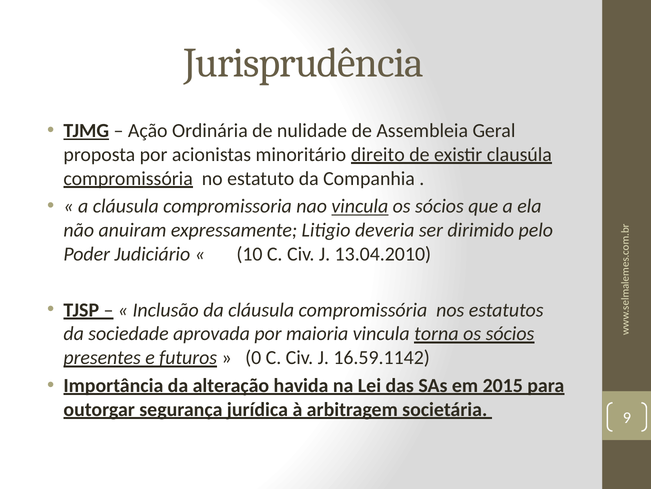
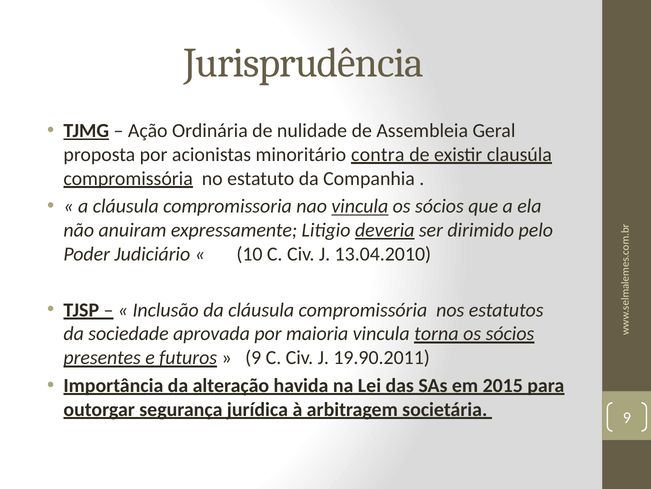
direito: direito -> contra (378, 154)
deveria underline: none -> present (385, 230)
0: 0 -> 9 (253, 357)
16.59.1142: 16.59.1142 -> 19.90.2011 (382, 357)
